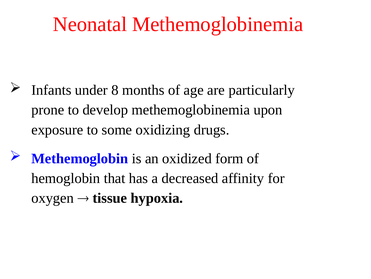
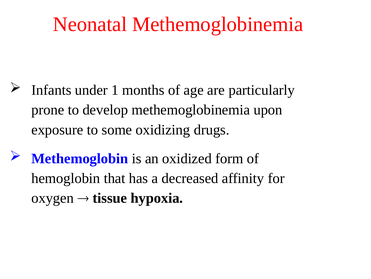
8: 8 -> 1 (115, 90)
